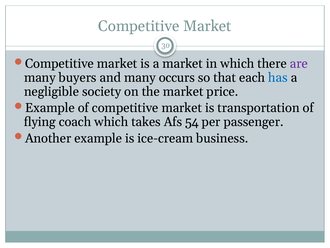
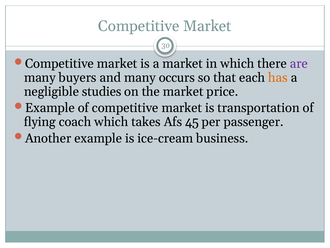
has colour: blue -> orange (278, 77)
society: society -> studies (102, 91)
54: 54 -> 45 (192, 122)
